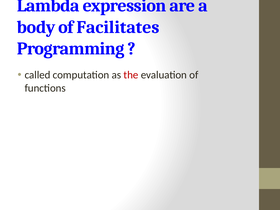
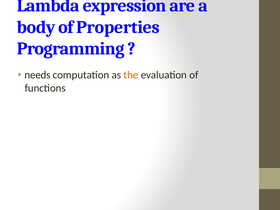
Facilitates: Facilitates -> Properties (118, 27)
called: called -> needs (38, 75)
the colour: red -> orange (131, 75)
